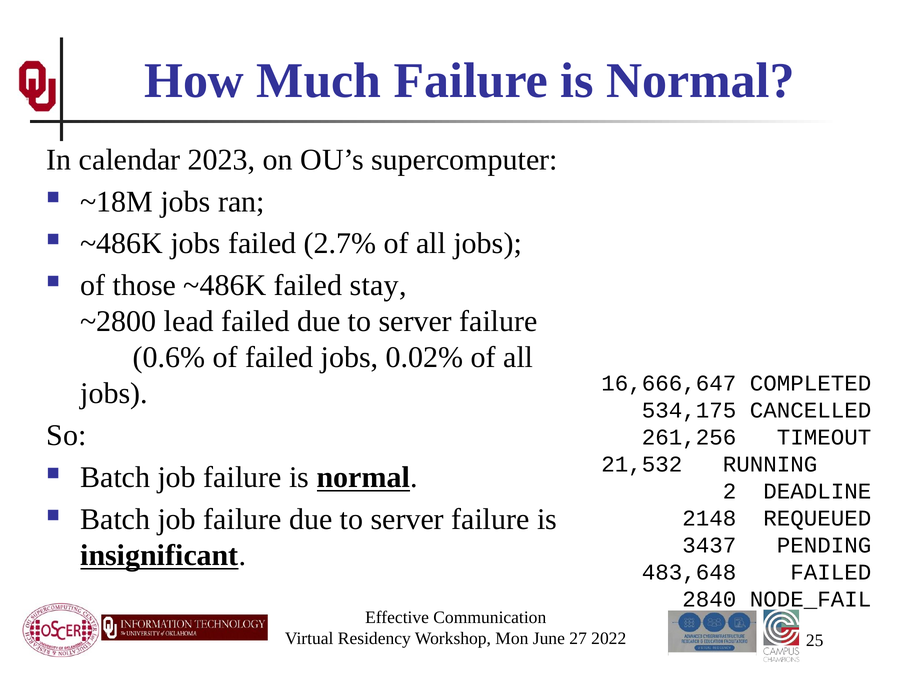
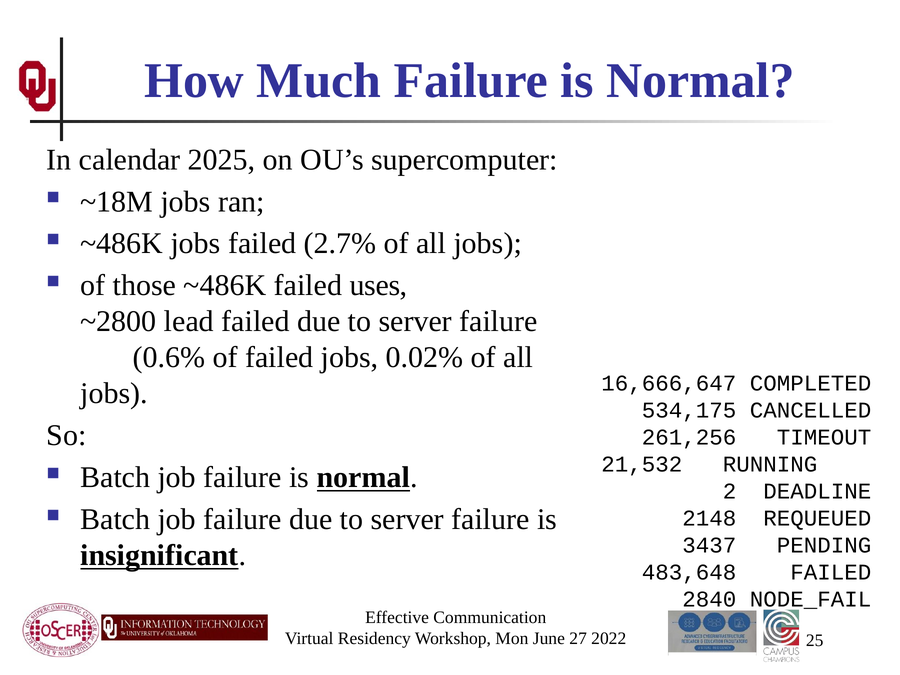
2023: 2023 -> 2025 (222, 160)
stay: stay -> uses (378, 286)
